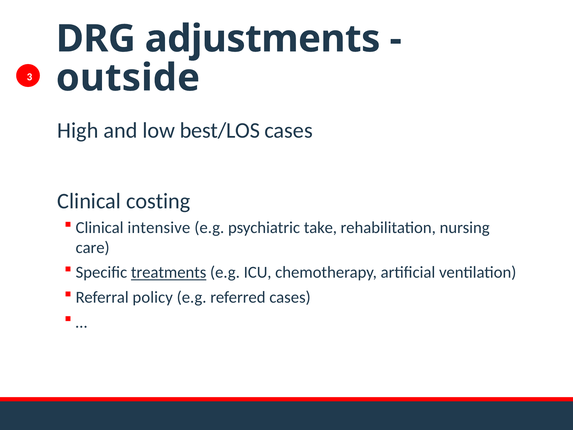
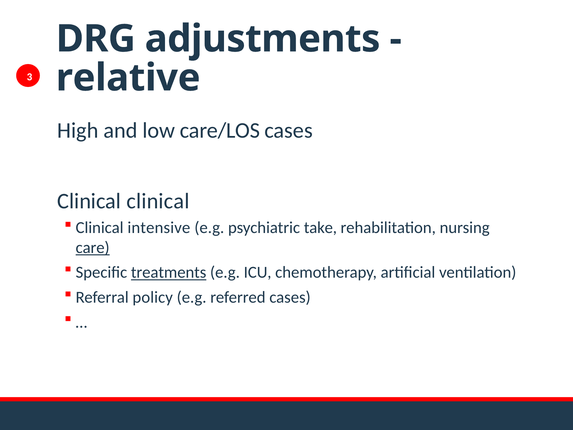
outside: outside -> relative (128, 78)
best/LOS: best/LOS -> care/LOS (220, 130)
Clinical costing: costing -> clinical (158, 201)
care underline: none -> present (93, 247)
